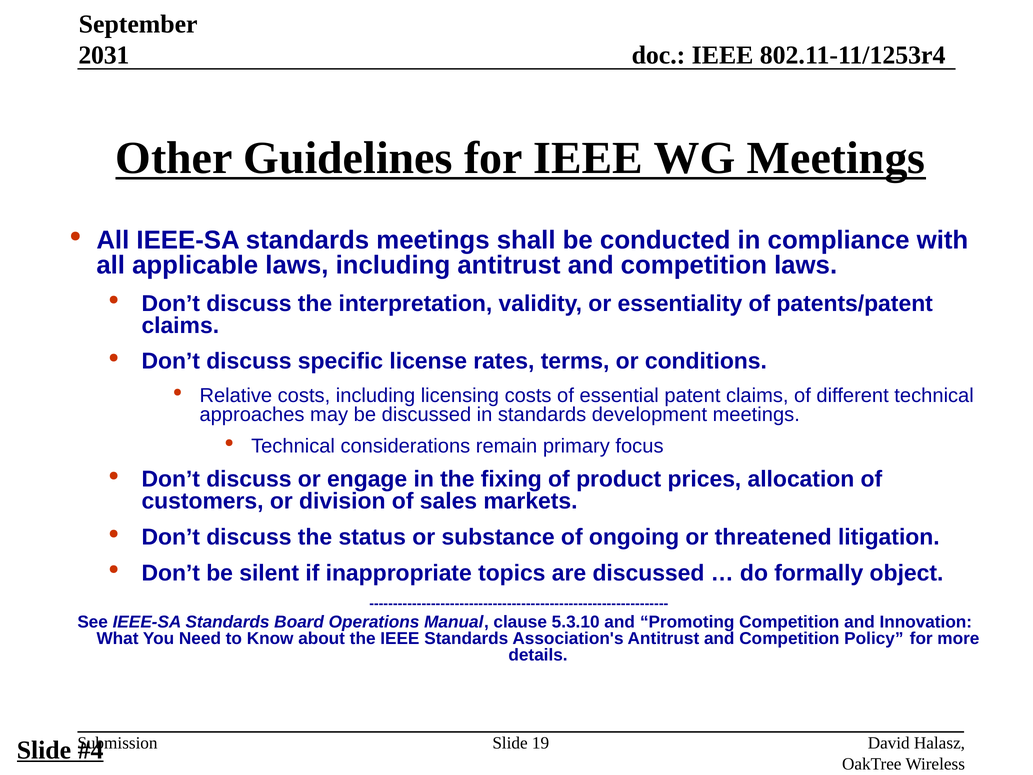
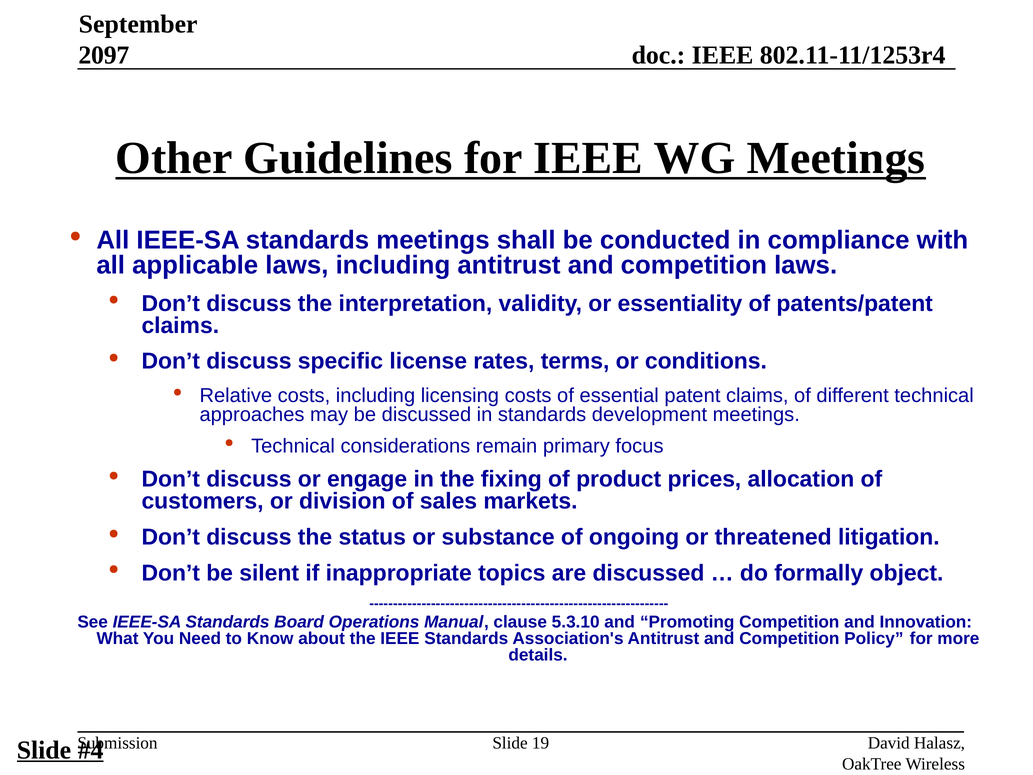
2031: 2031 -> 2097 (104, 55)
